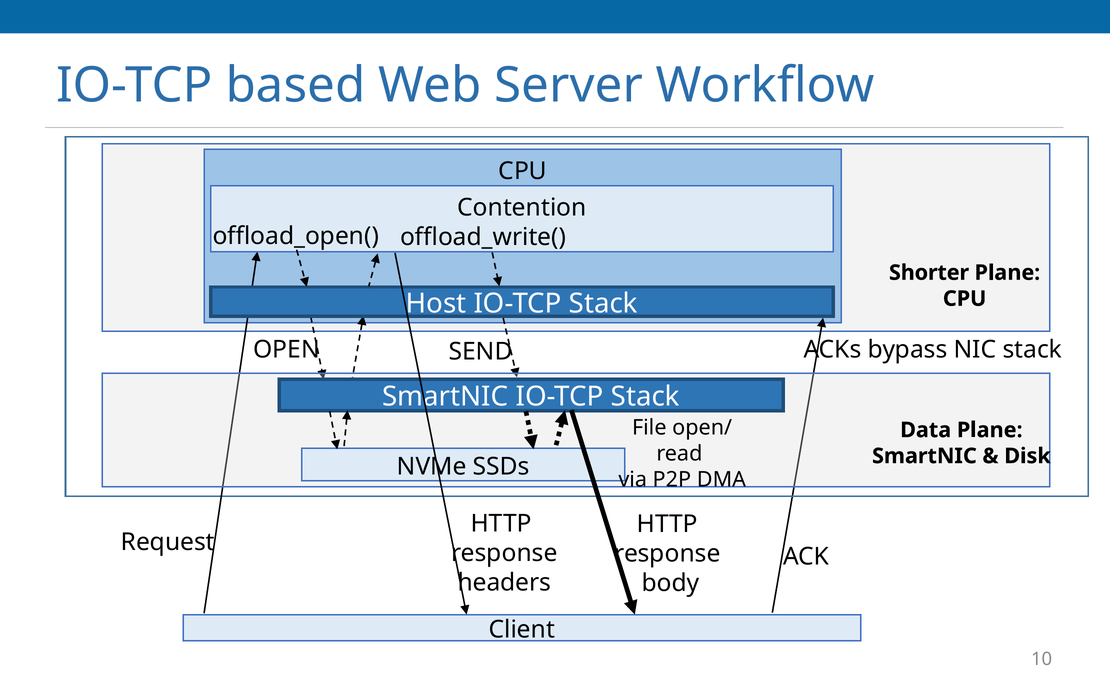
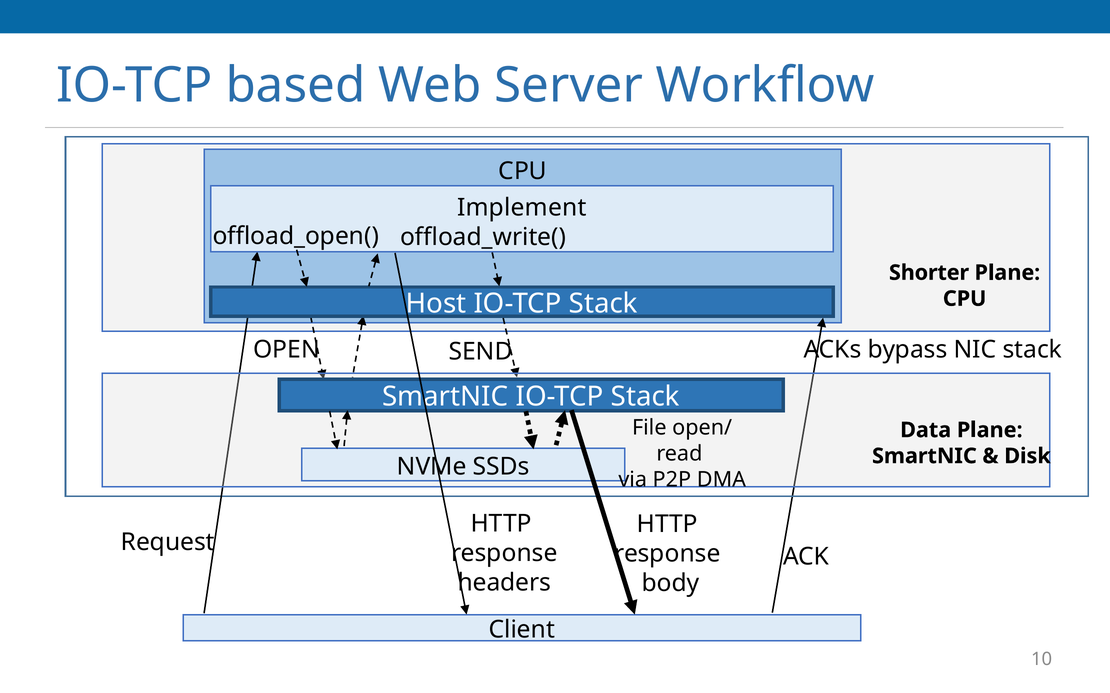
Contention: Contention -> Implement (522, 208)
